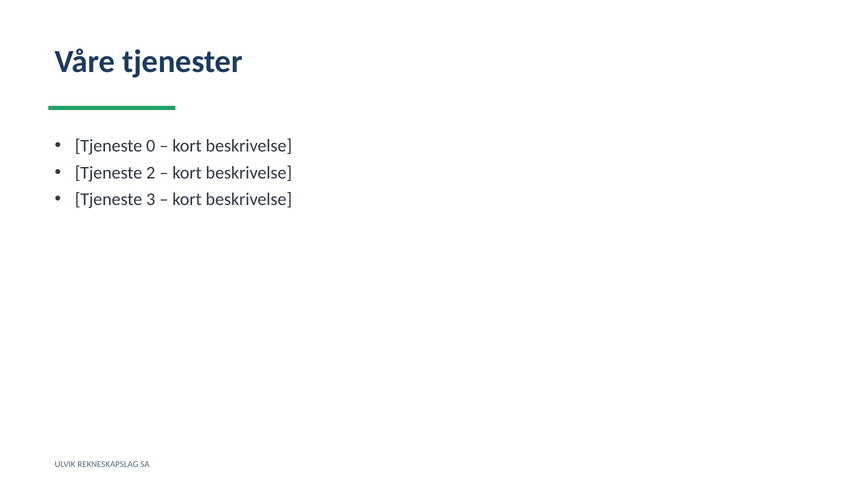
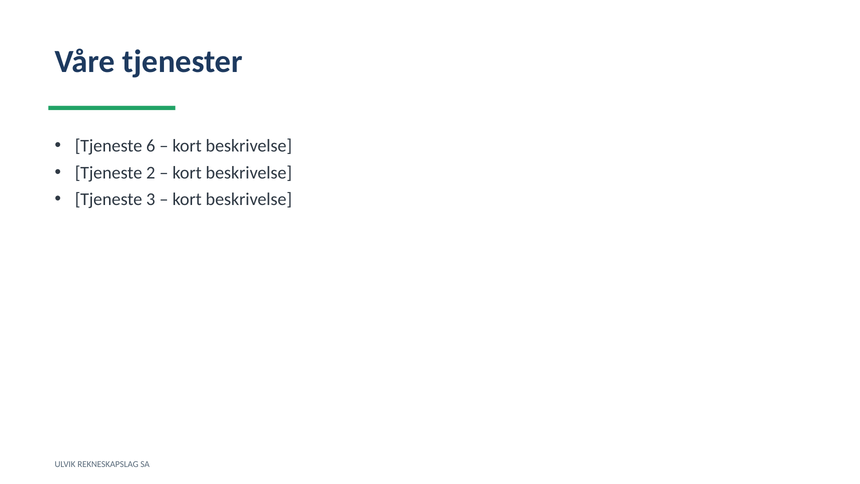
0: 0 -> 6 (151, 146)
